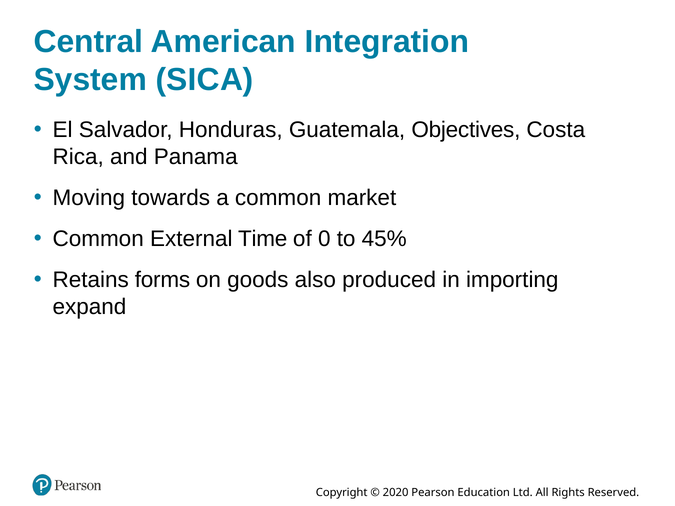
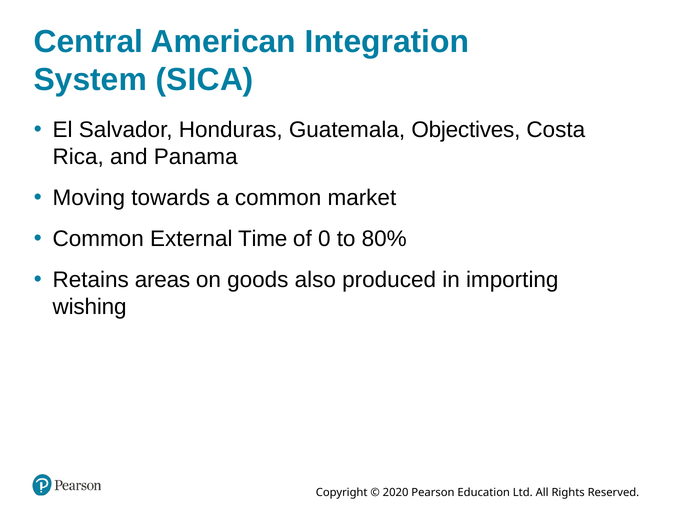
45%: 45% -> 80% (384, 239)
forms: forms -> areas (162, 280)
expand: expand -> wishing (90, 307)
